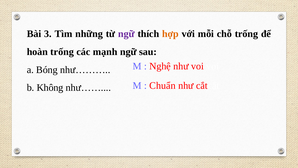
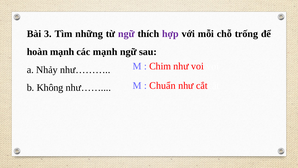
hợp colour: orange -> purple (170, 34)
hoàn trống: trống -> mạnh (62, 52)
Nghệ: Nghệ -> Chim (160, 66)
Bóng: Bóng -> Nhảy (47, 70)
